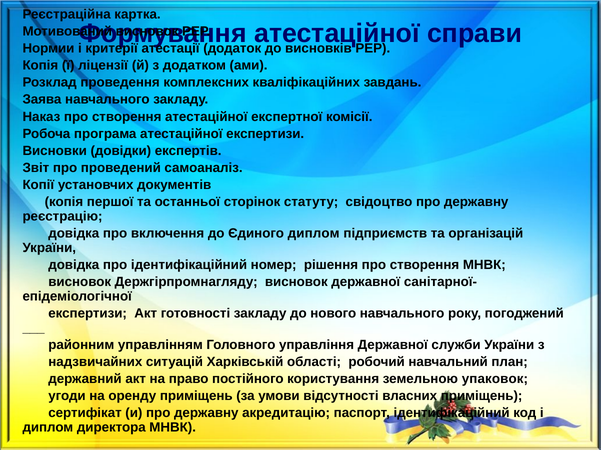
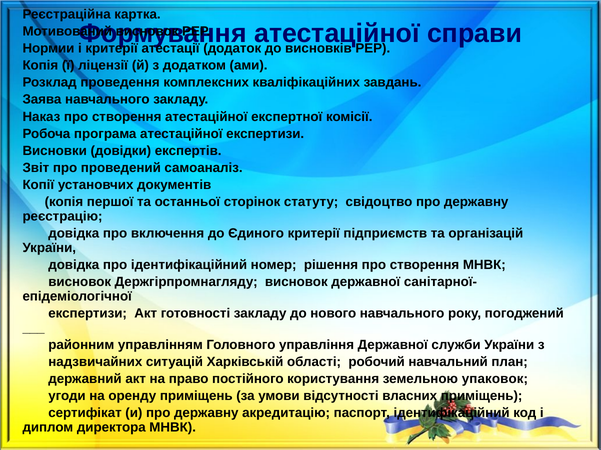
Єдиного диплом: диплом -> критерії (314, 234)
